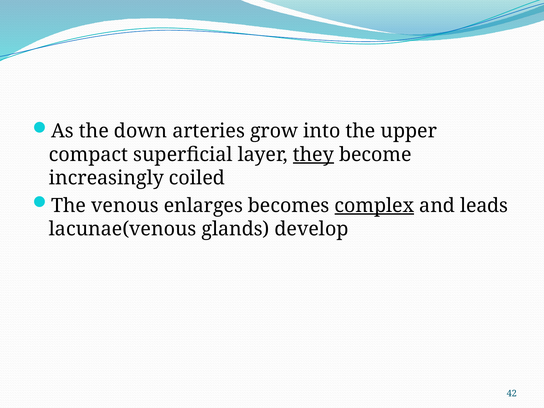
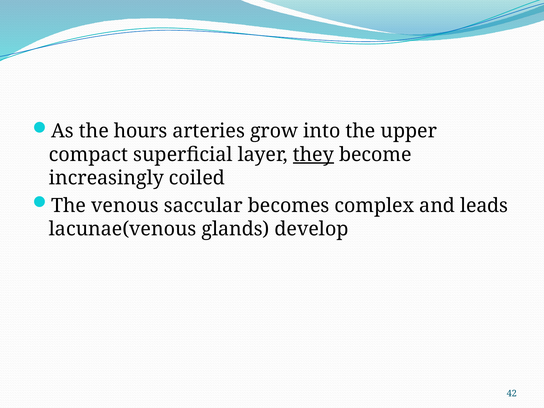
down: down -> hours (141, 131)
enlarges: enlarges -> saccular (203, 206)
complex underline: present -> none (374, 206)
